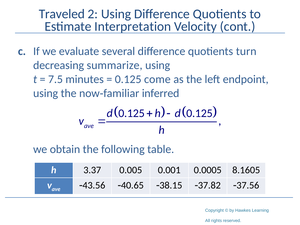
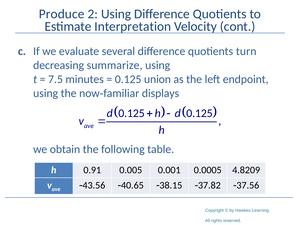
Traveled: Traveled -> Produce (62, 14)
come: come -> union (157, 79)
inferred: inferred -> displays (161, 93)
3.37: 3.37 -> 0.91 (92, 170)
8.1605: 8.1605 -> 4.8209 (246, 170)
